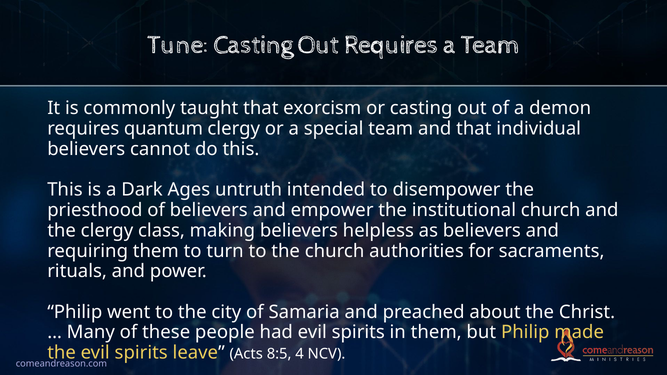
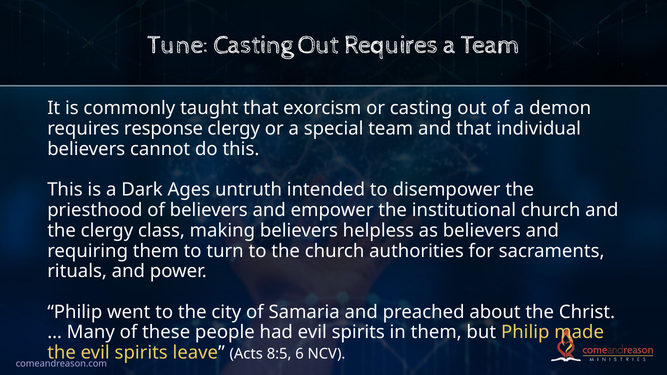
quantum: quantum -> response (164, 129)
4: 4 -> 6 (300, 354)
